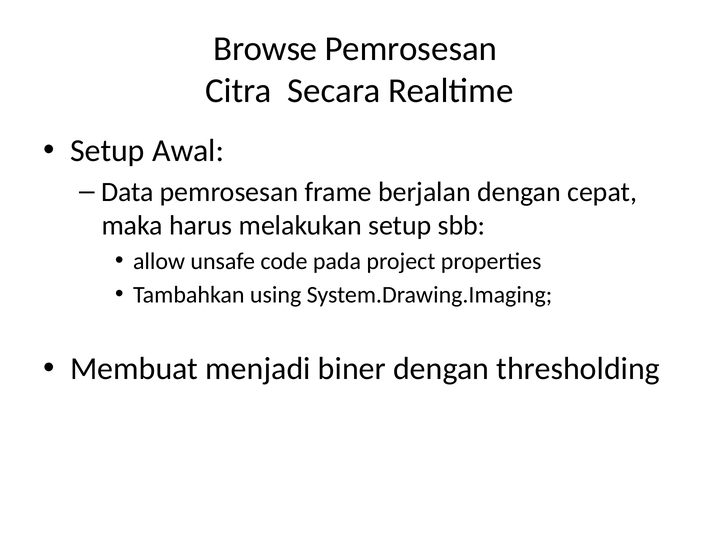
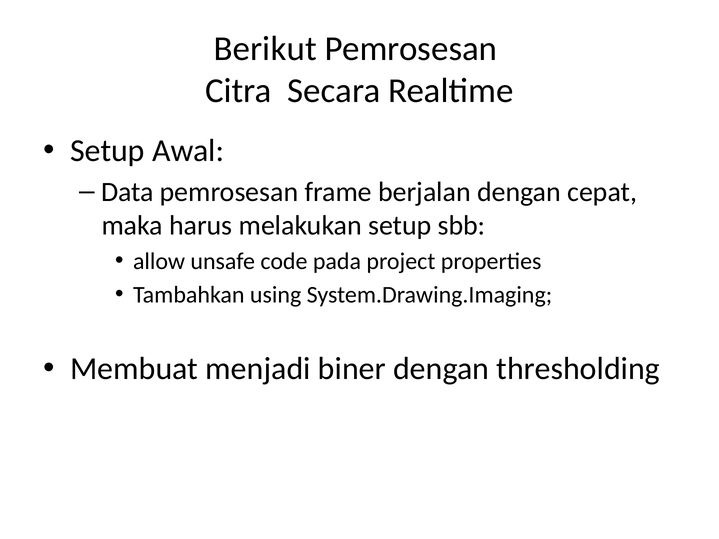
Browse: Browse -> Berikut (265, 49)
